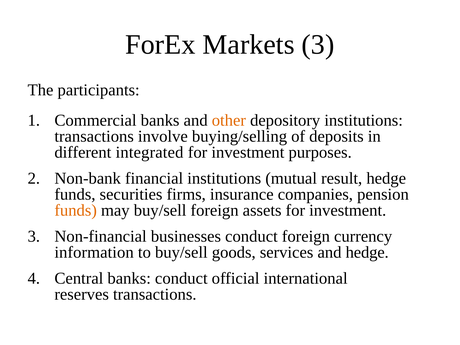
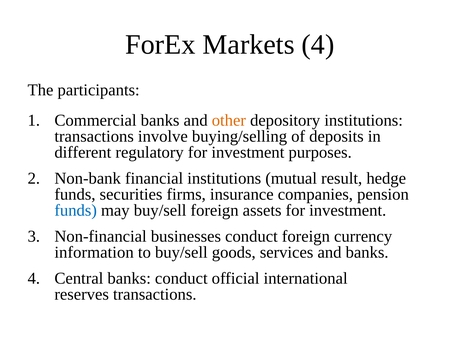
Markets 3: 3 -> 4 (318, 45)
integrated: integrated -> regulatory (150, 152)
funds colour: orange -> blue (76, 210)
and hedge: hedge -> banks (367, 252)
